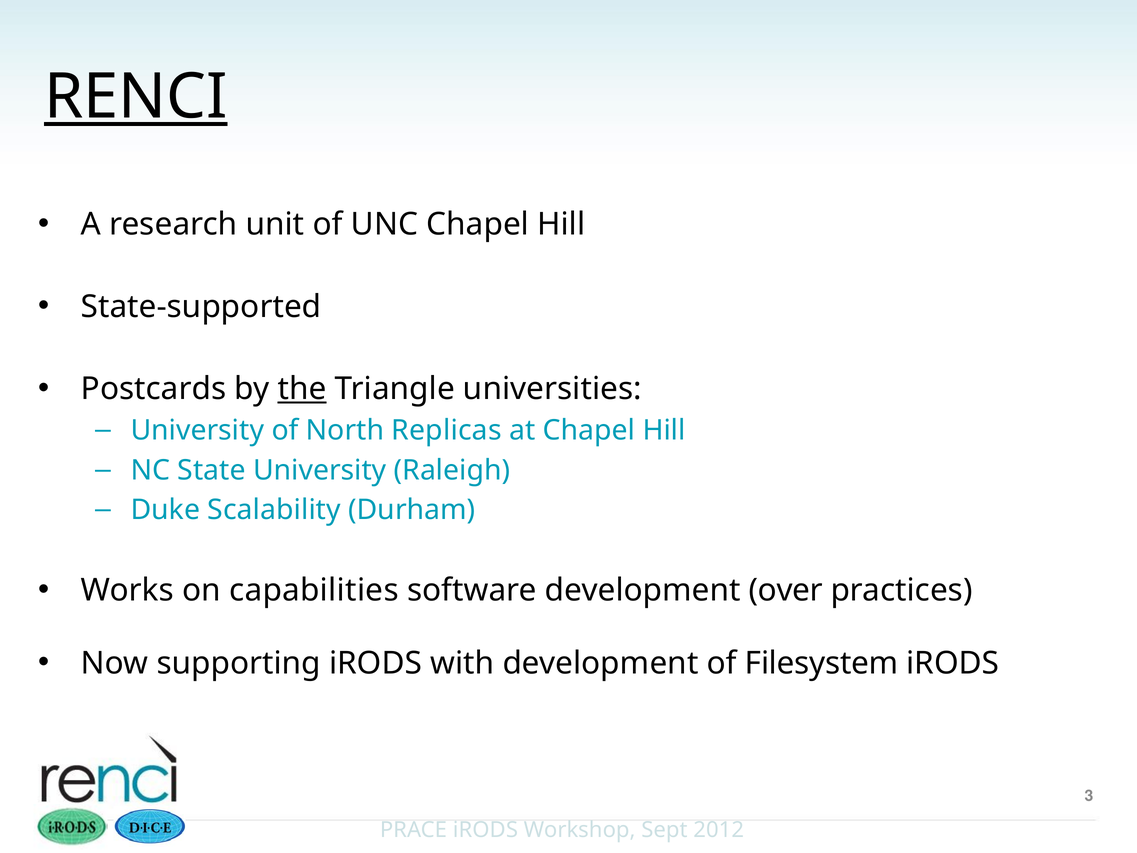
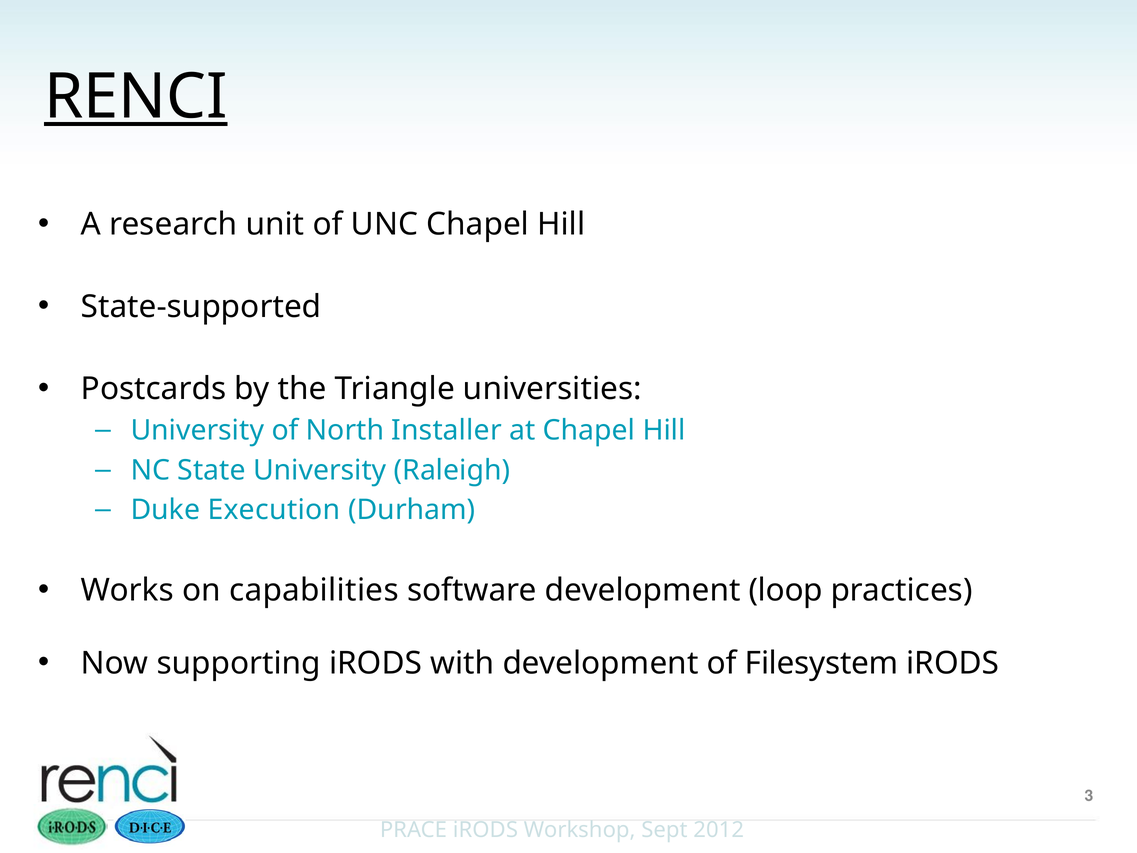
the underline: present -> none (302, 389)
Replicas: Replicas -> Installer (447, 430)
Scalability: Scalability -> Execution (274, 510)
over: over -> loop (786, 590)
